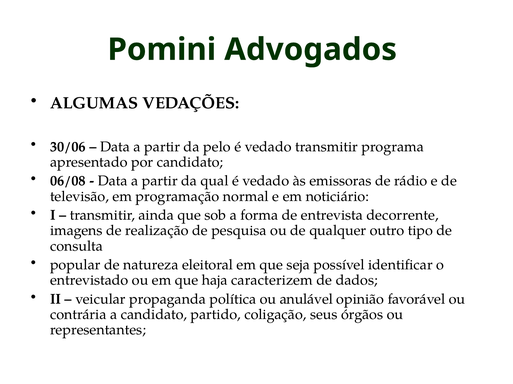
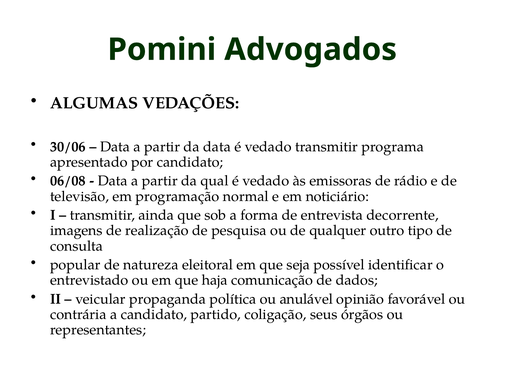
da pelo: pelo -> data (217, 147)
caracterizem: caracterizem -> comunicação (272, 281)
